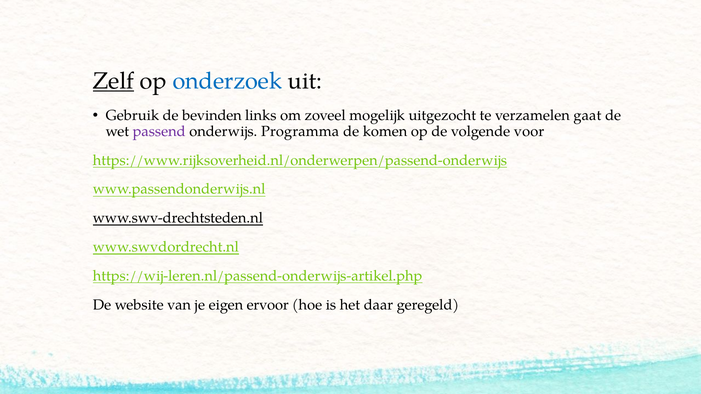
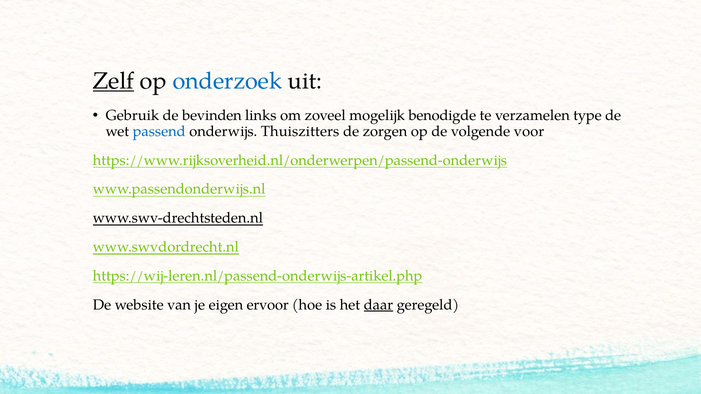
uitgezocht: uitgezocht -> benodigde (442, 116)
gaat: gaat -> type (587, 116)
passend colour: purple -> blue (159, 131)
Programma: Programma -> Thuiszitters (300, 131)
komen: komen -> zorgen (385, 131)
daar underline: none -> present (378, 305)
